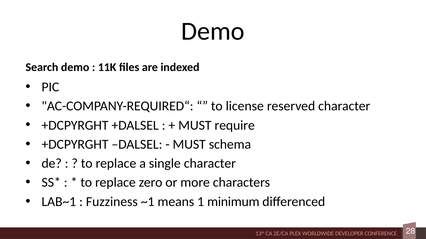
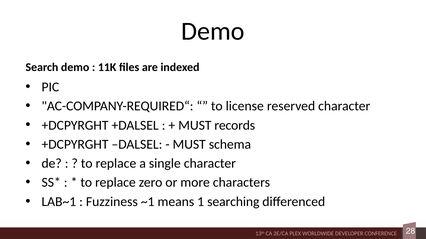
require: require -> records (235, 126)
minimum: minimum -> searching (233, 202)
